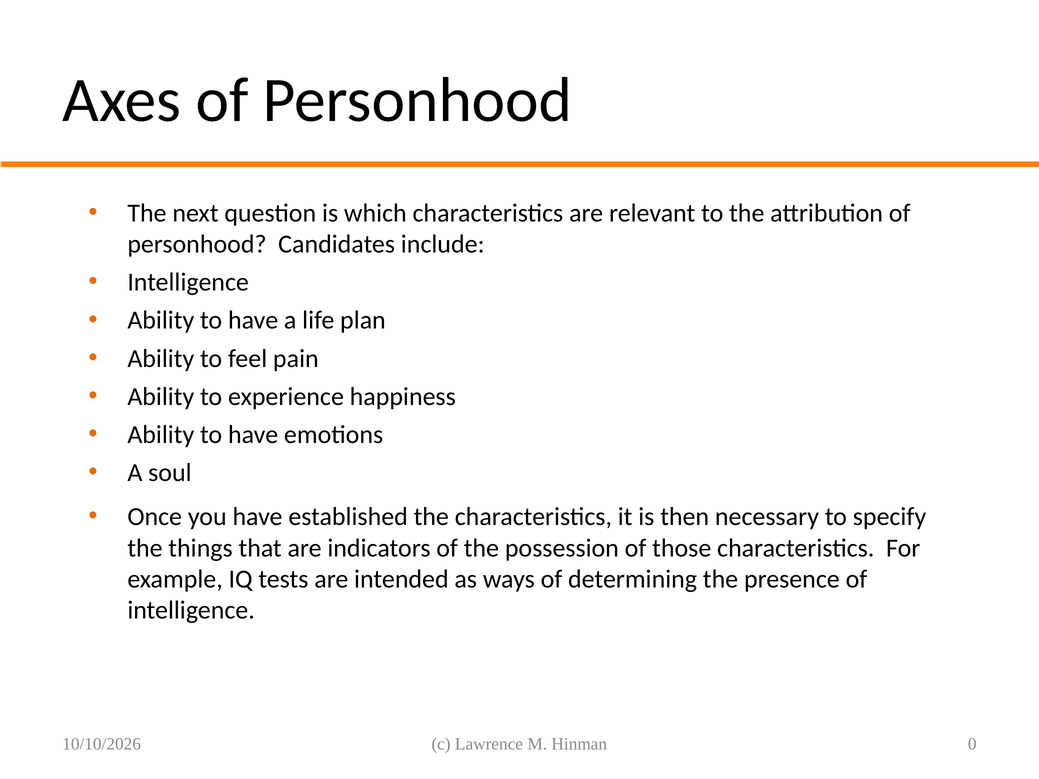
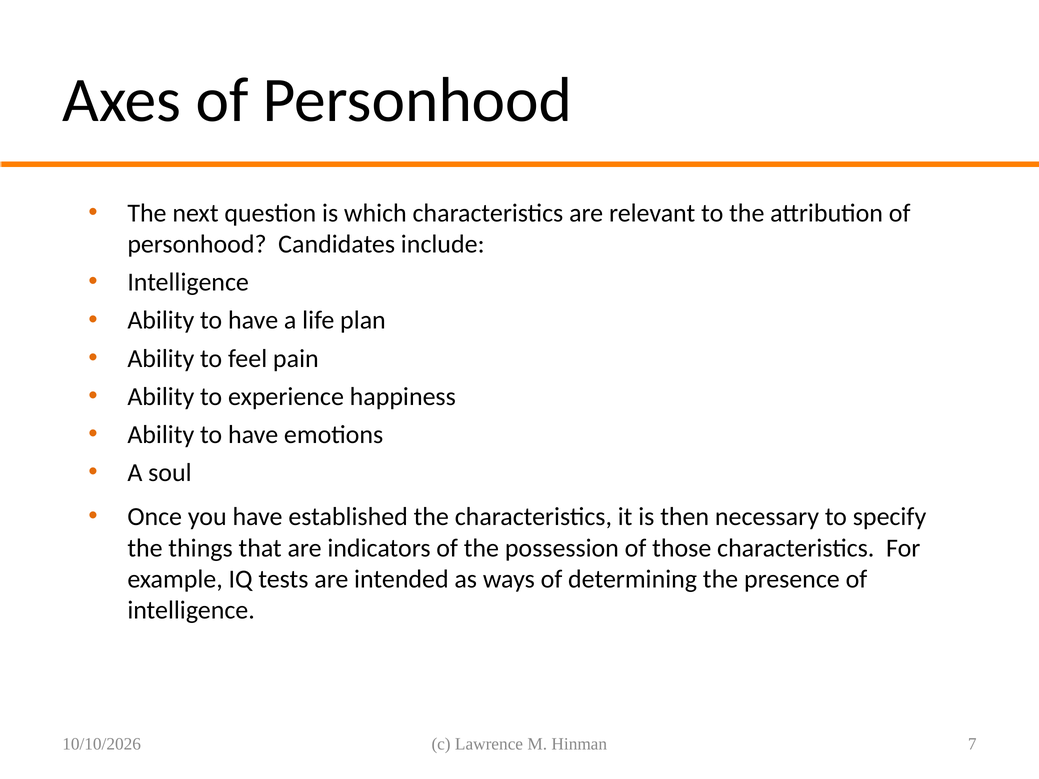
0: 0 -> 7 (972, 744)
